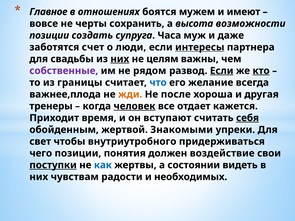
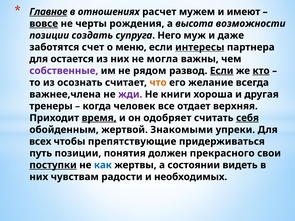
Главное underline: none -> present (48, 12)
боятся: боятся -> расчет (159, 12)
вовсе underline: none -> present (44, 24)
сохранить: сохранить -> рождения (137, 24)
Часа: Часа -> Него (169, 35)
люди: люди -> меню (131, 47)
свадьбы: свадьбы -> остается (72, 59)
них underline: present -> none (120, 59)
целям: целям -> могла (162, 59)
границы: границы -> осознать (80, 83)
что colour: blue -> orange (158, 83)
важнее,плода: важнее,плода -> важнее,члена (65, 94)
жди colour: orange -> purple (130, 94)
после: после -> книги (176, 94)
человек underline: present -> none (134, 106)
кажется: кажется -> верхняя (235, 106)
время underline: none -> present (99, 118)
вступают: вступают -> одобряет (167, 118)
свет: свет -> всех (40, 142)
внутриутробного: внутриутробного -> препятствующие (132, 142)
чего: чего -> путь (41, 153)
воздействие: воздействие -> прекрасного (222, 153)
